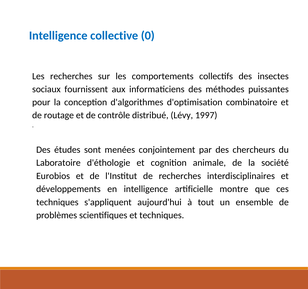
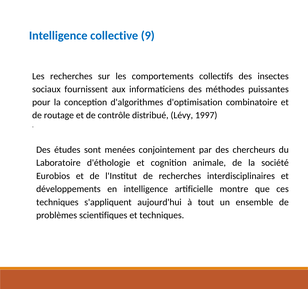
0: 0 -> 9 (148, 36)
